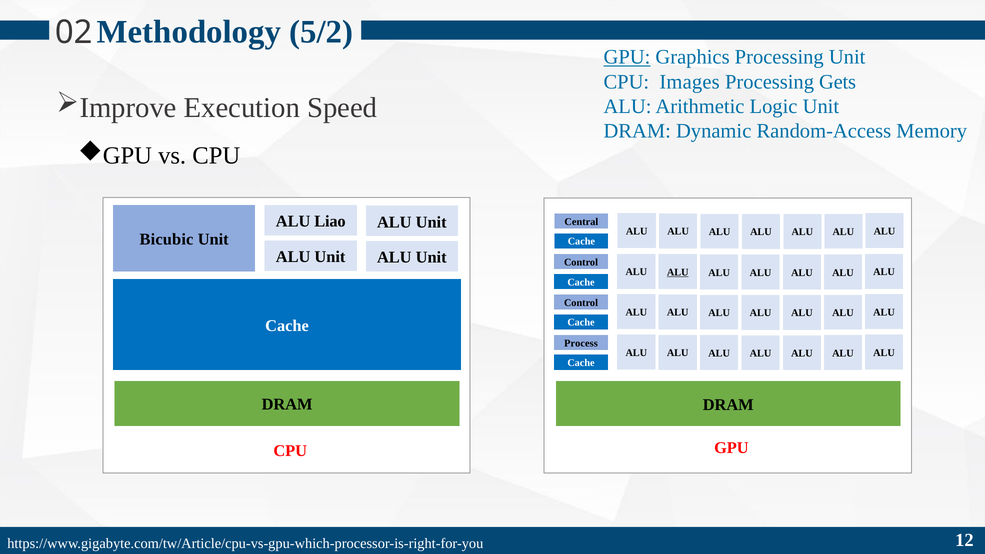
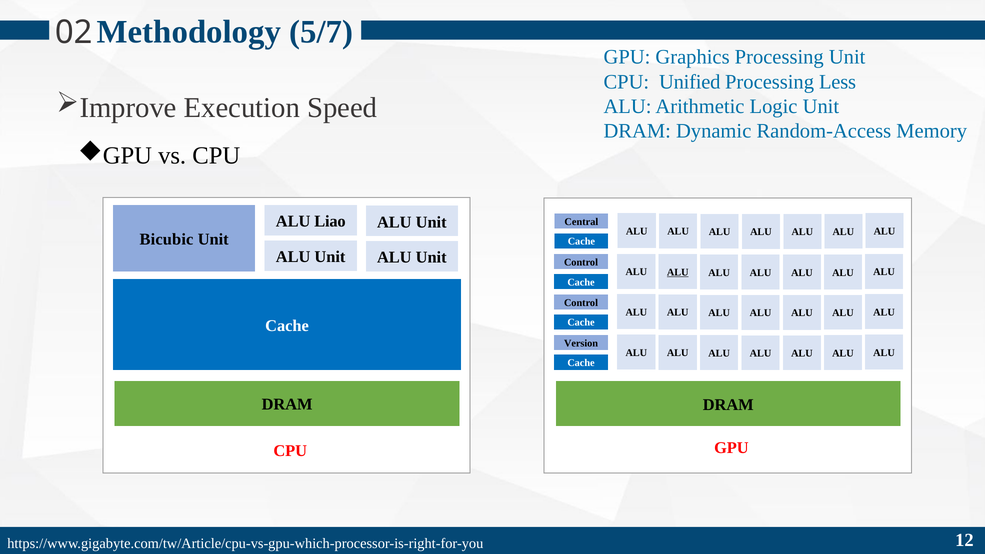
5/2: 5/2 -> 5/7 (321, 32)
GPU underline: present -> none (627, 57)
Images: Images -> Unified (690, 82)
Gets: Gets -> Less (838, 82)
Process: Process -> Version (581, 343)
